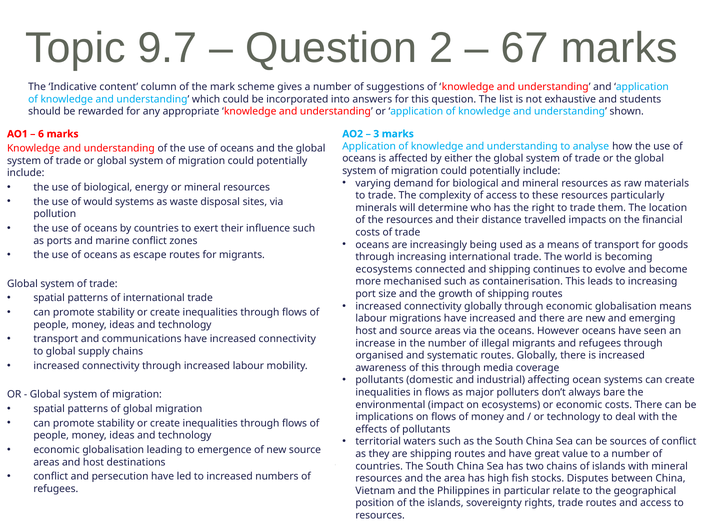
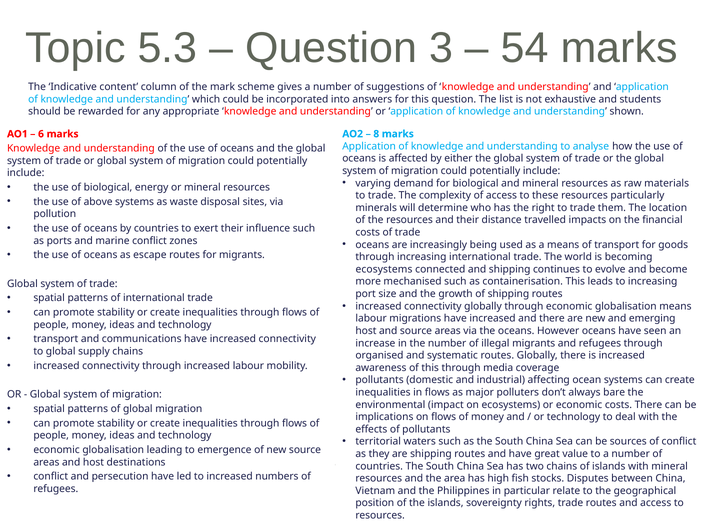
9.7: 9.7 -> 5.3 (167, 48)
2: 2 -> 3 (441, 48)
67: 67 -> 54 (525, 48)
3: 3 -> 8 (376, 134)
would: would -> above (98, 202)
